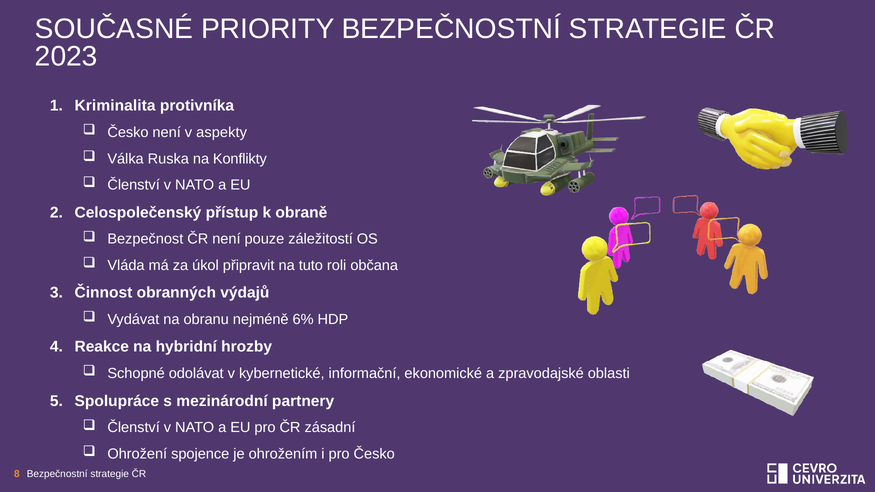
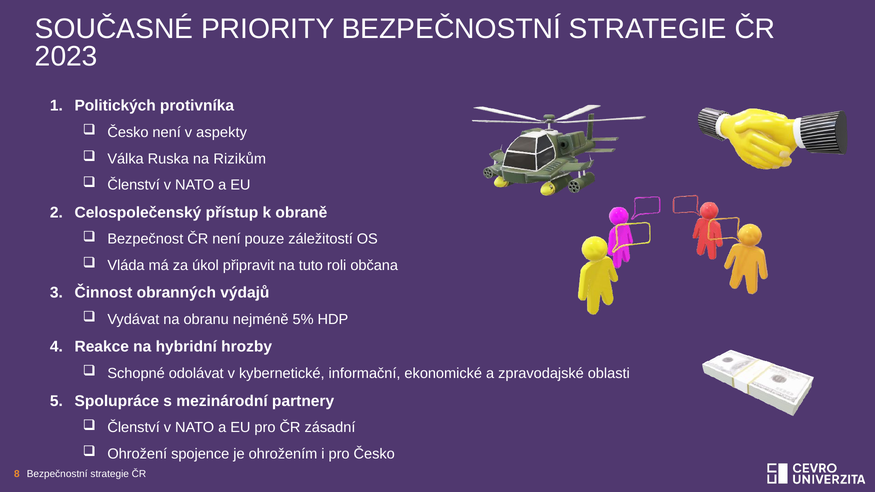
Kriminalita: Kriminalita -> Politických (115, 106)
Konflikty: Konflikty -> Rizikům (240, 159)
6%: 6% -> 5% (303, 320)
